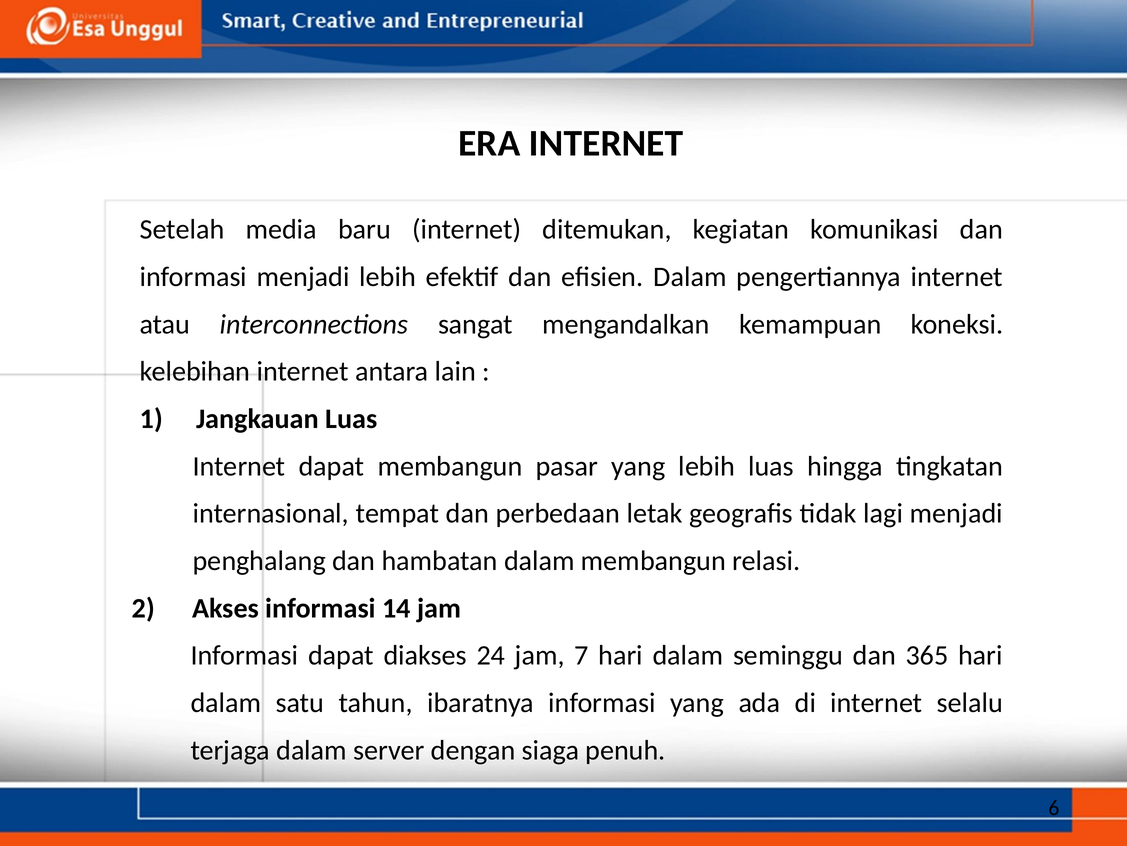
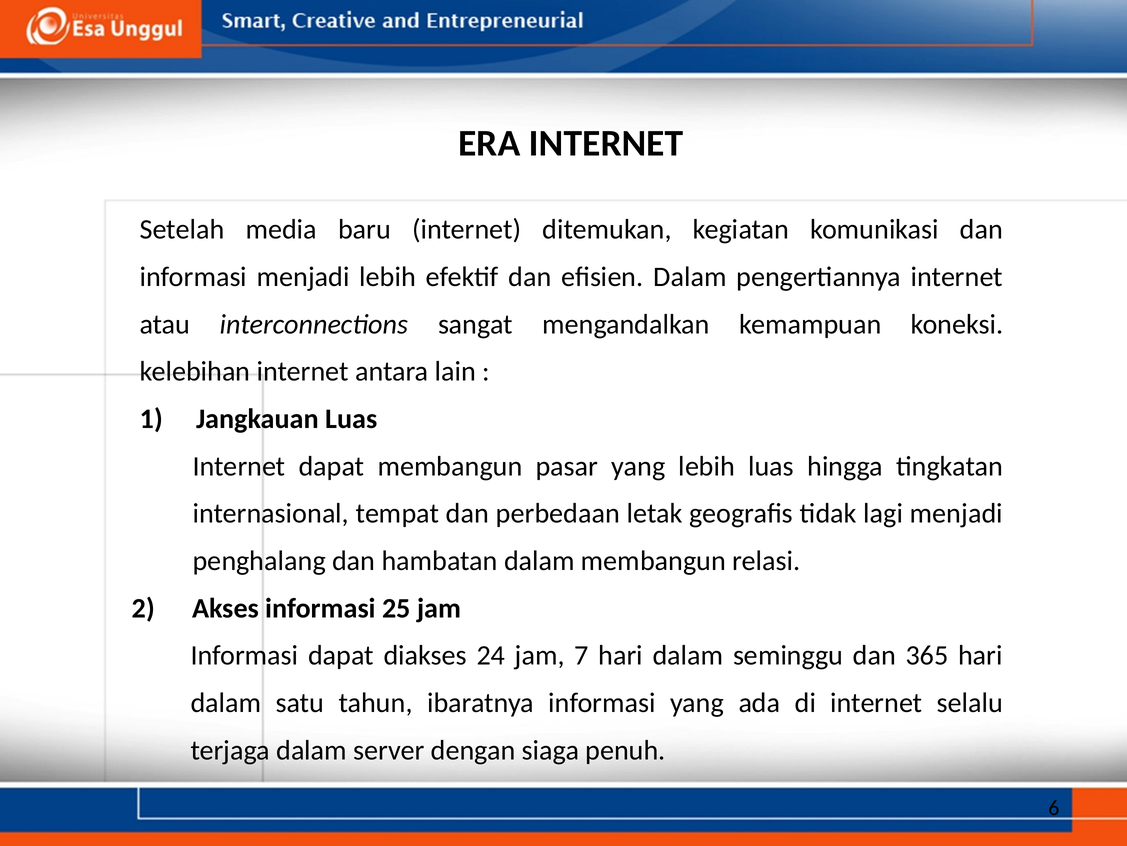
14: 14 -> 25 (396, 608)
